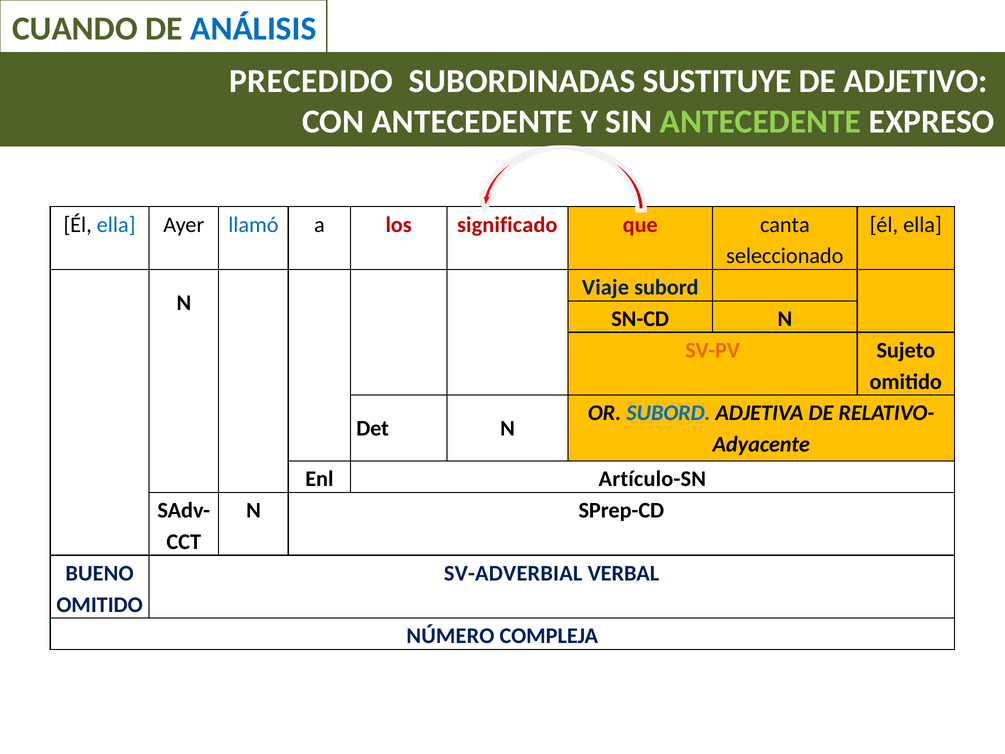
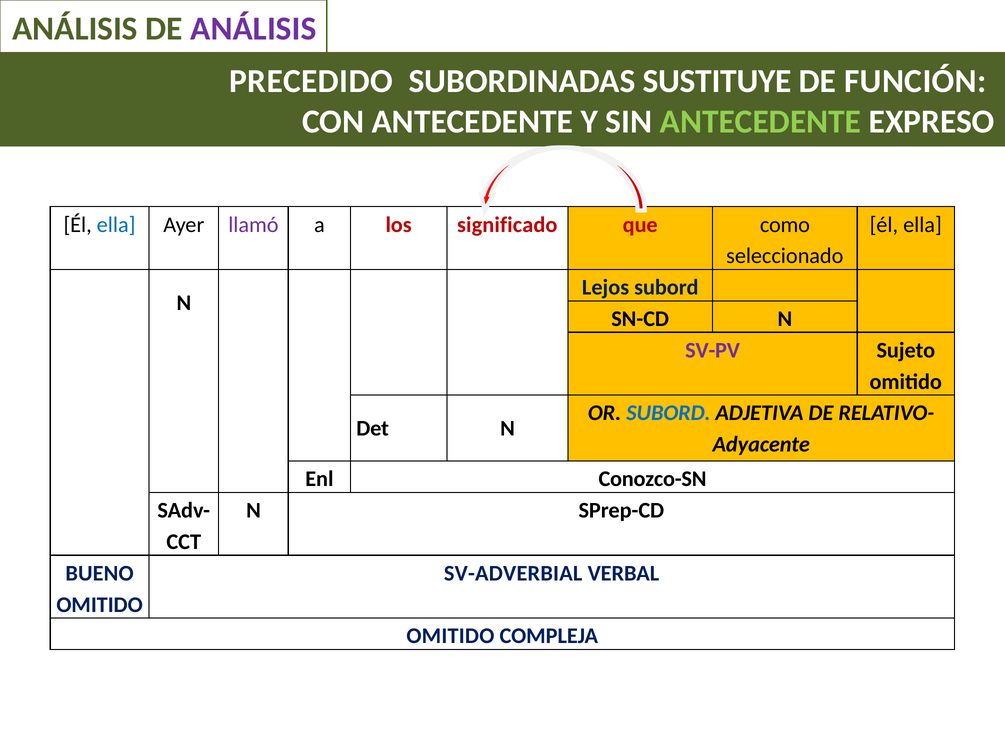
CUANDO: CUANDO -> ANÁLISIS (75, 29)
ANÁLISIS colour: blue -> purple (253, 29)
ADJETIVO: ADJETIVO -> FUNCIÓN (915, 81)
llamó colour: blue -> purple (253, 225)
canta: canta -> como (785, 225)
Viaje: Viaje -> Lejos (606, 287)
SV-PV colour: orange -> purple (713, 350)
Artículo-SN: Artículo-SN -> Conozco-SN (652, 479)
NÚMERO: NÚMERO -> OMITIDO (450, 636)
